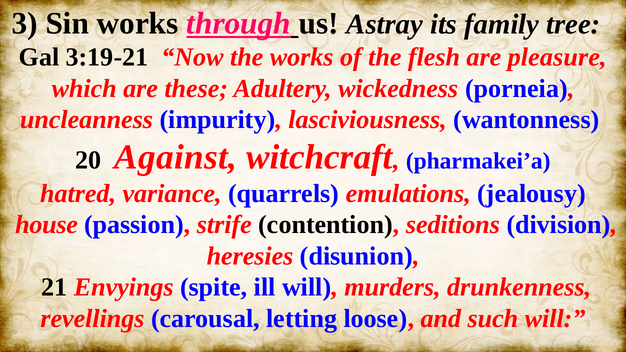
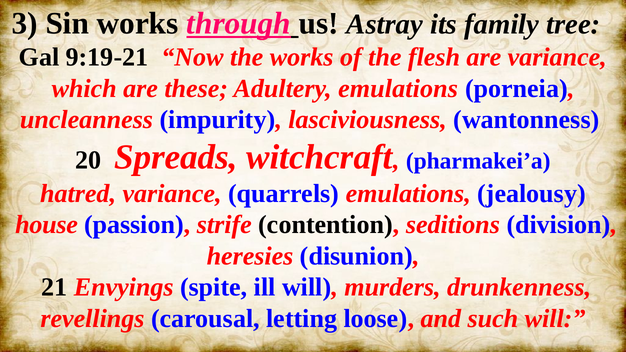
3:19-21: 3:19-21 -> 9:19-21 (107, 57)
are pleasure: pleasure -> variance (557, 57)
Adultery wickedness: wickedness -> emulations (398, 89)
Against: Against -> Spreads (176, 157)
